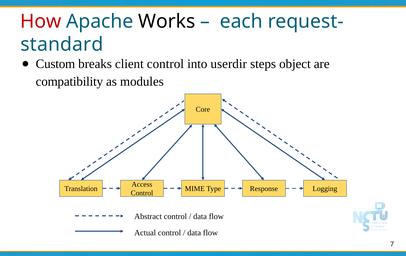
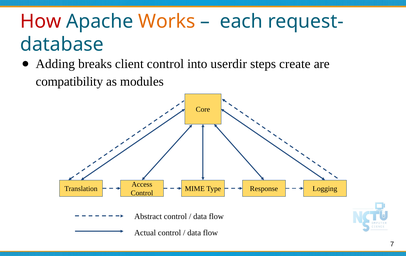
Works colour: black -> orange (167, 21)
standard: standard -> database (62, 44)
Custom: Custom -> Adding (55, 64)
object: object -> create (295, 64)
